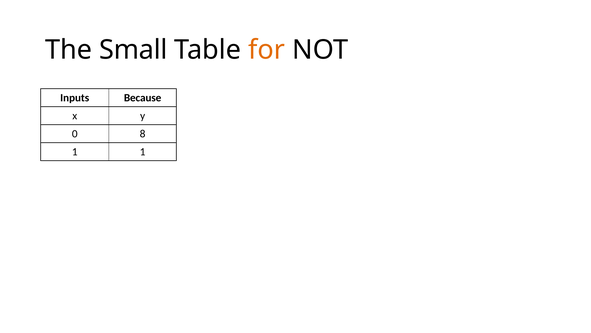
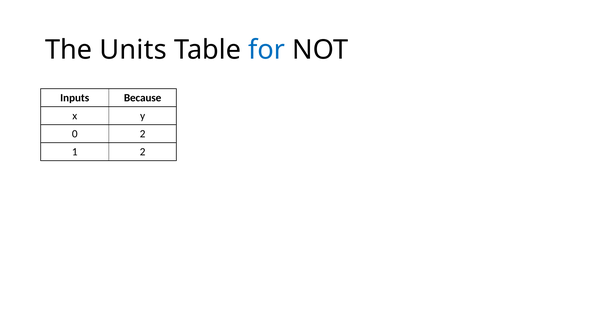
Small: Small -> Units (133, 50)
for colour: orange -> blue (267, 50)
0 8: 8 -> 2 (143, 134)
1 1: 1 -> 2 (143, 152)
